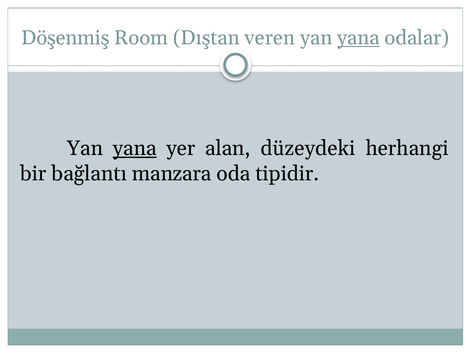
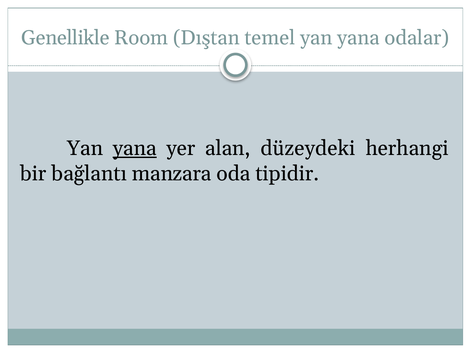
Döşenmiş: Döşenmiş -> Genellikle (65, 38)
veren: veren -> temel (270, 38)
yana underline: present -> none (358, 38)
